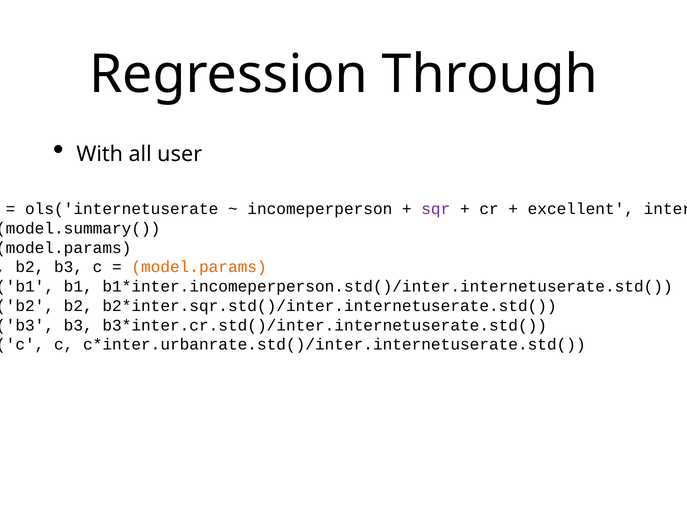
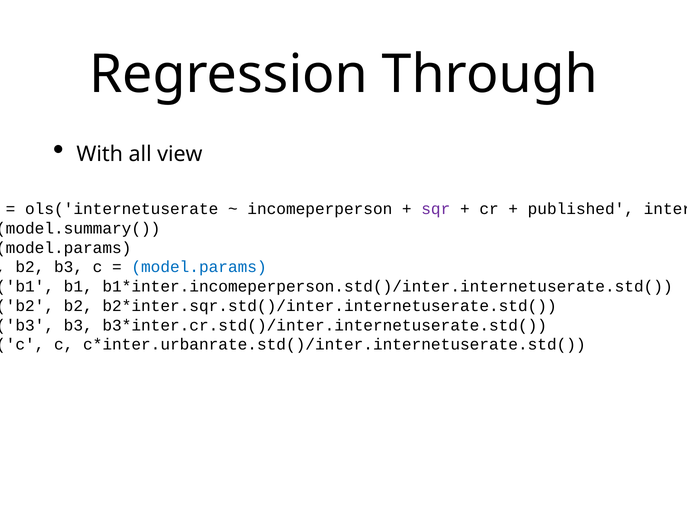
user: user -> view (180, 154)
excellent: excellent -> published (581, 209)
model.params colour: orange -> blue (199, 267)
